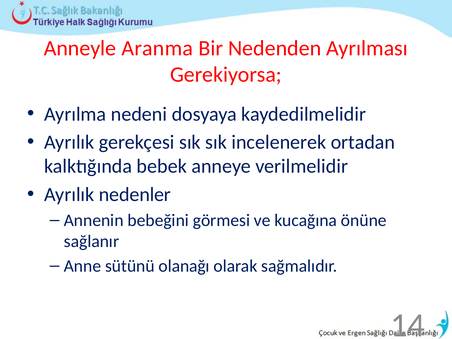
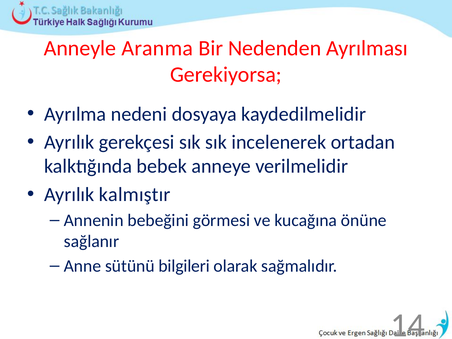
nedenler: nedenler -> kalmıştır (135, 194)
olanağı: olanağı -> bilgileri (184, 266)
